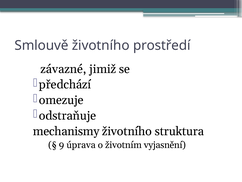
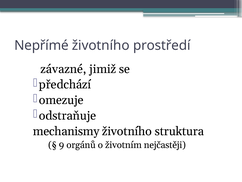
Smlouvě: Smlouvě -> Nepřímé (41, 45)
úprava: úprava -> orgánů (81, 145)
vyjasnění: vyjasnění -> nejčastěji (165, 145)
